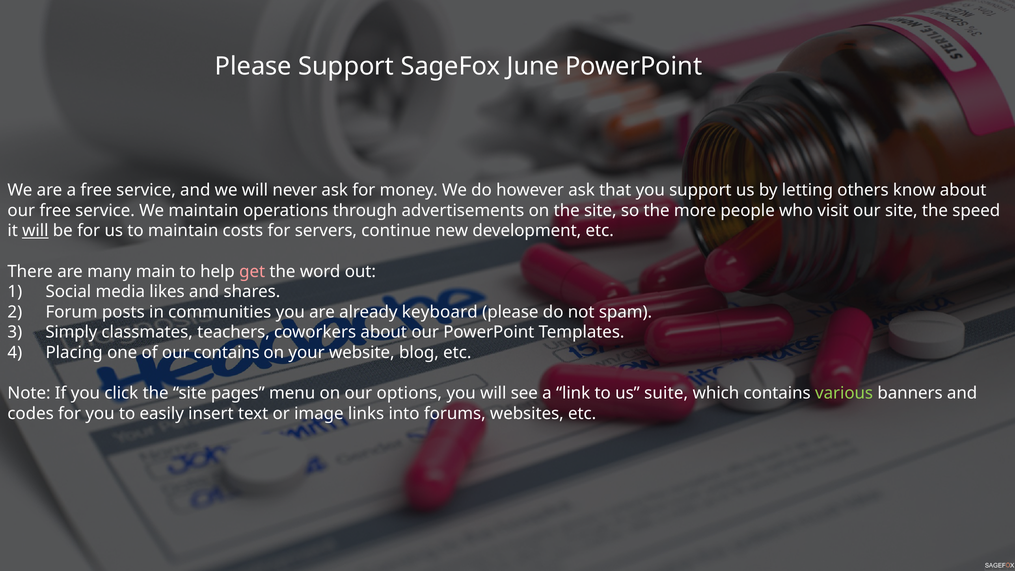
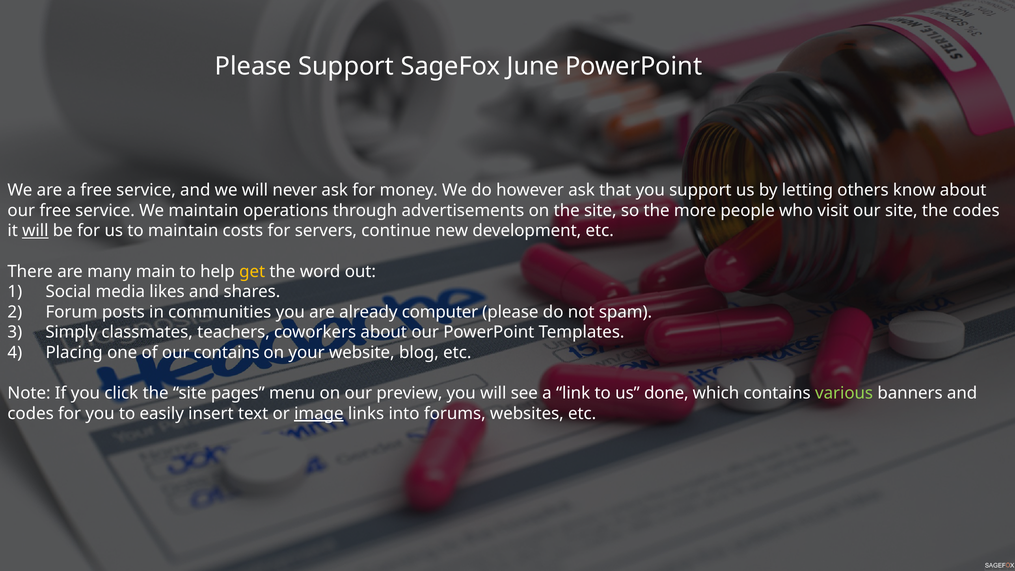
the speed: speed -> codes (976, 211)
get colour: pink -> yellow (252, 271)
keyboard: keyboard -> computer (440, 312)
options: options -> preview (409, 393)
suite: suite -> done (666, 393)
image underline: none -> present (319, 413)
